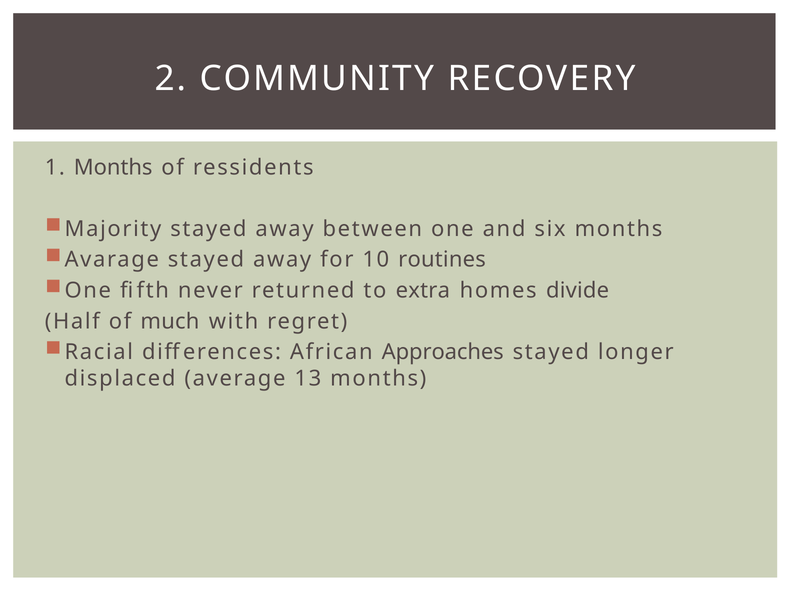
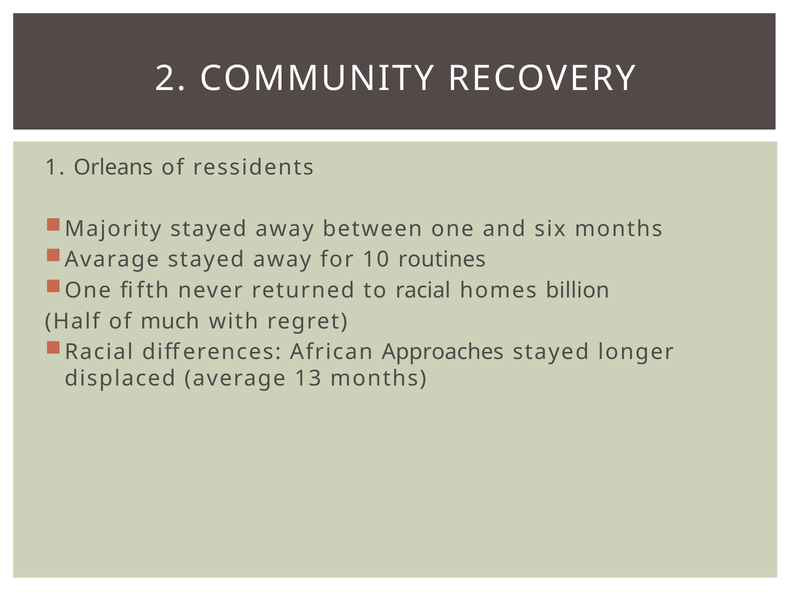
1 Months: Months -> Orleans (113, 167)
to extra: extra -> racial (423, 291)
divide: divide -> billion (578, 291)
